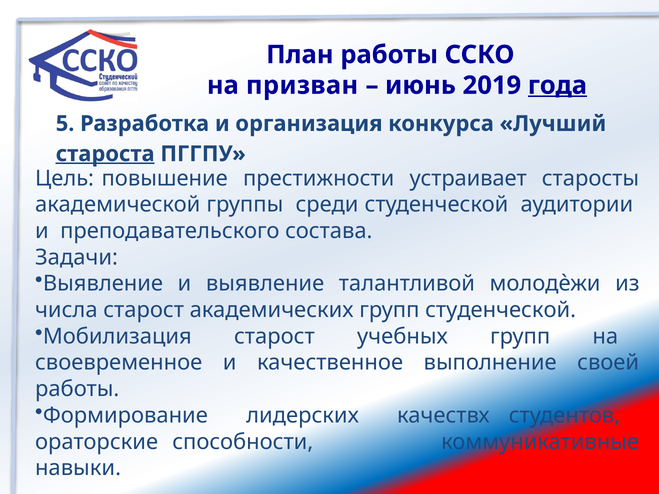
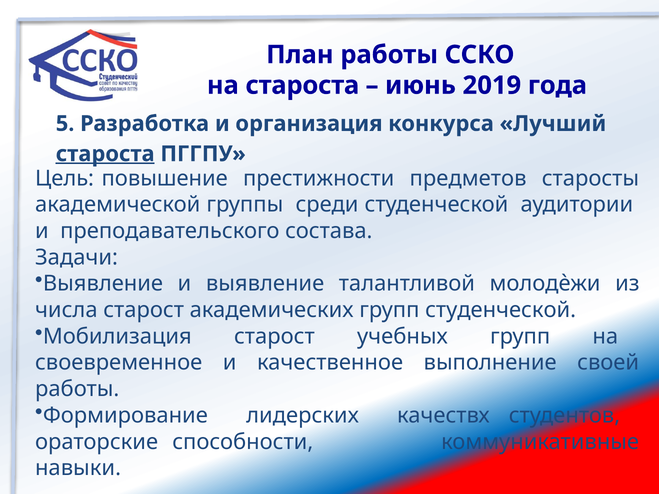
на призван: призван -> староста (302, 85)
года underline: present -> none (557, 85)
устраивает: устраивает -> предметов (468, 178)
